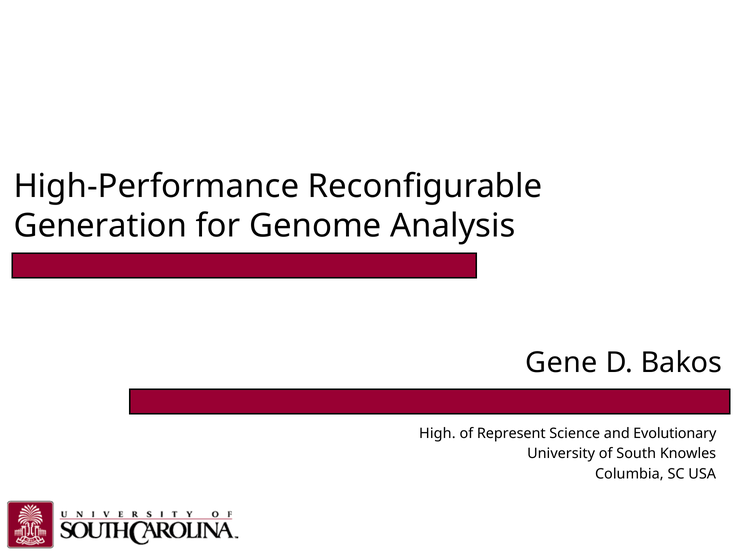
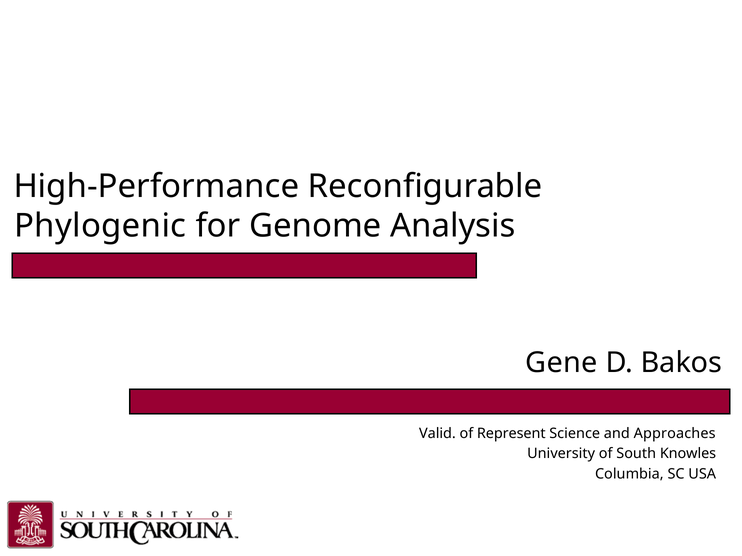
Generation: Generation -> Phylogenic (100, 226)
High: High -> Valid (437, 434)
Evolutionary: Evolutionary -> Approaches (675, 434)
